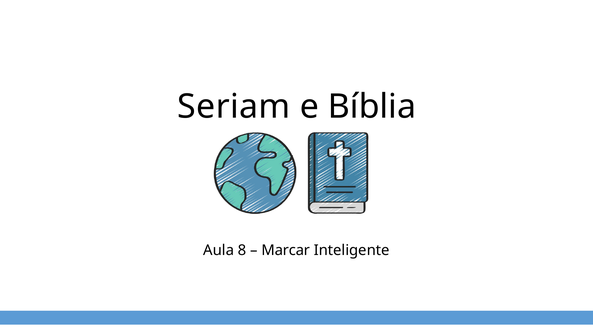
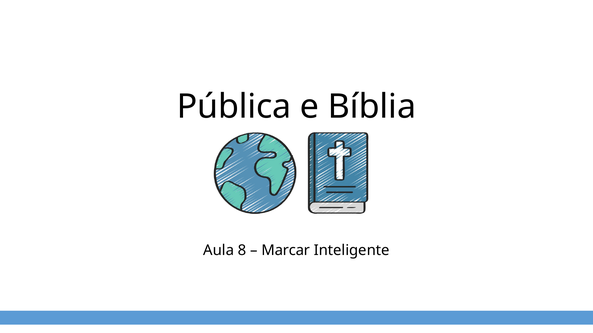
Seriam: Seriam -> Pública (234, 107)
